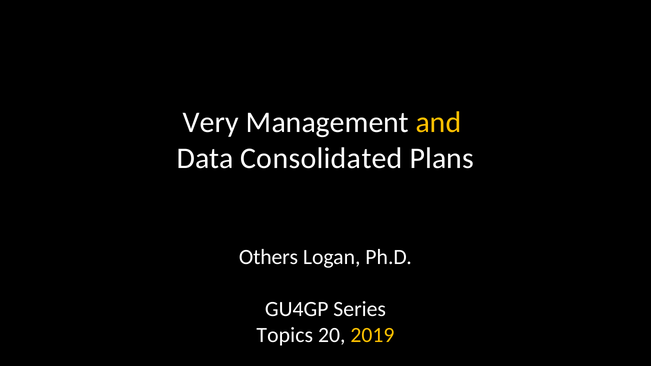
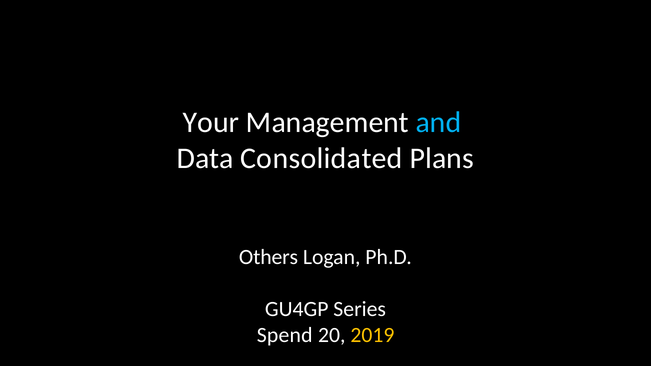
Very: Very -> Your (211, 122)
and colour: yellow -> light blue (438, 122)
Topics: Topics -> Spend (285, 335)
